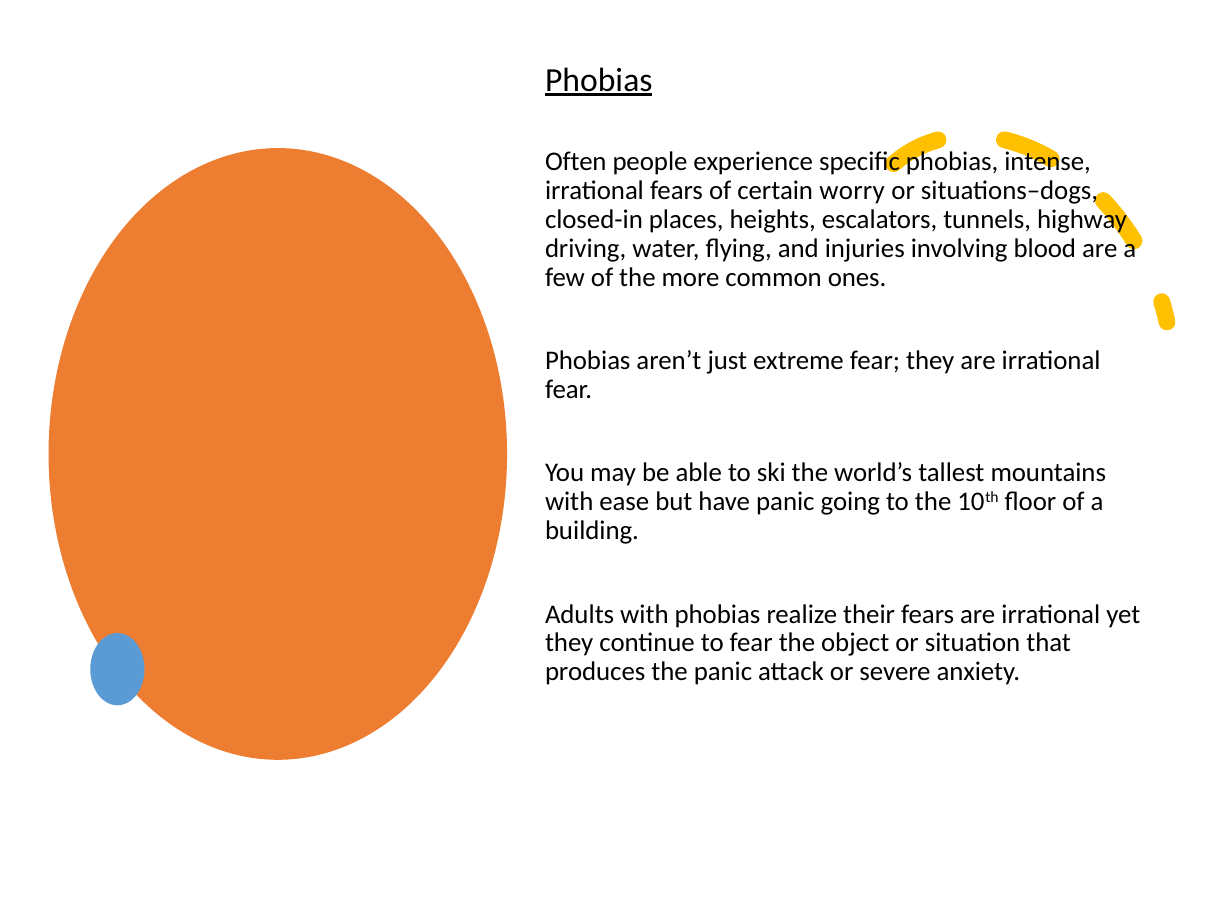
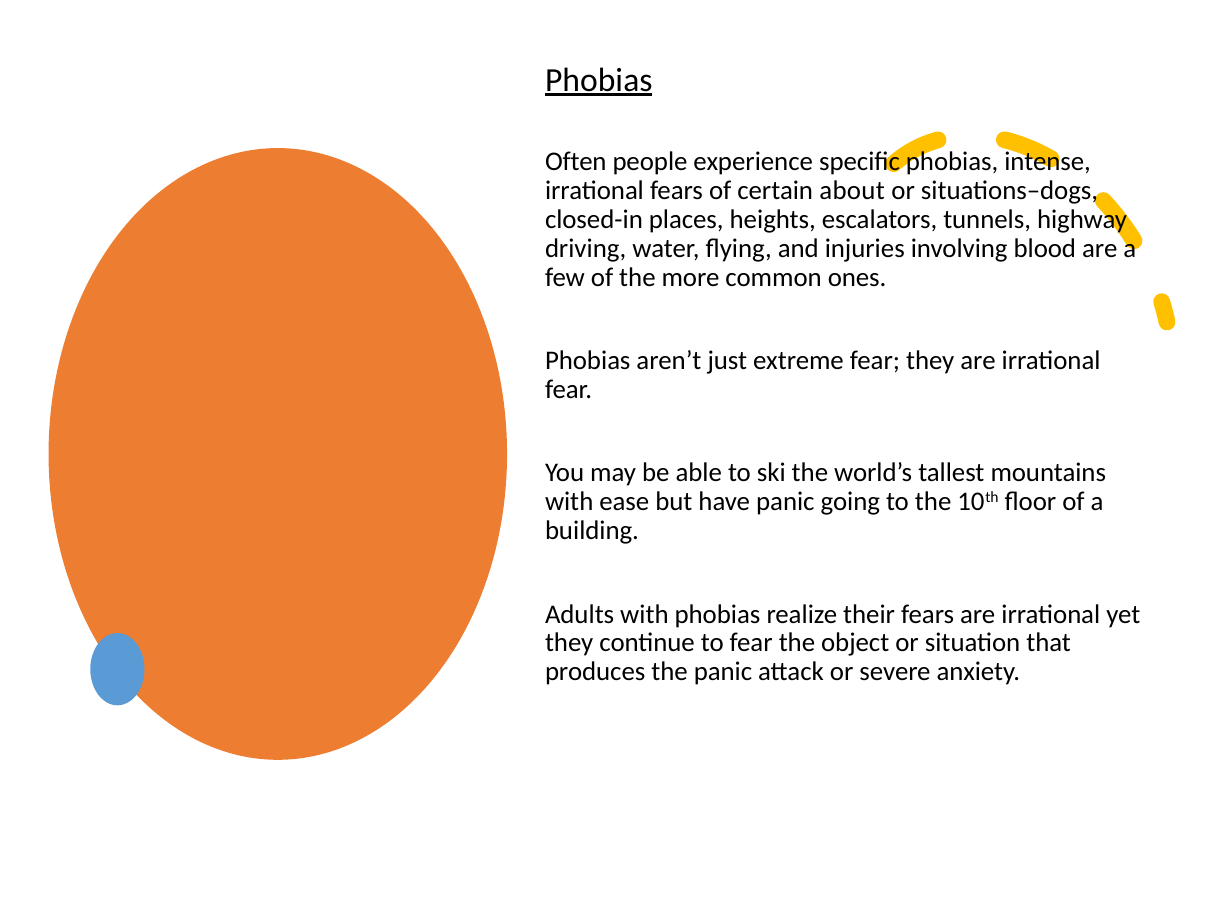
worry: worry -> about (852, 190)
